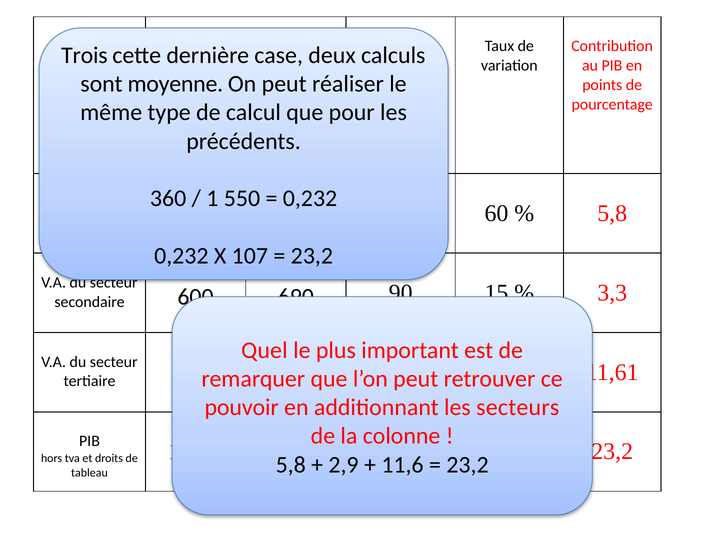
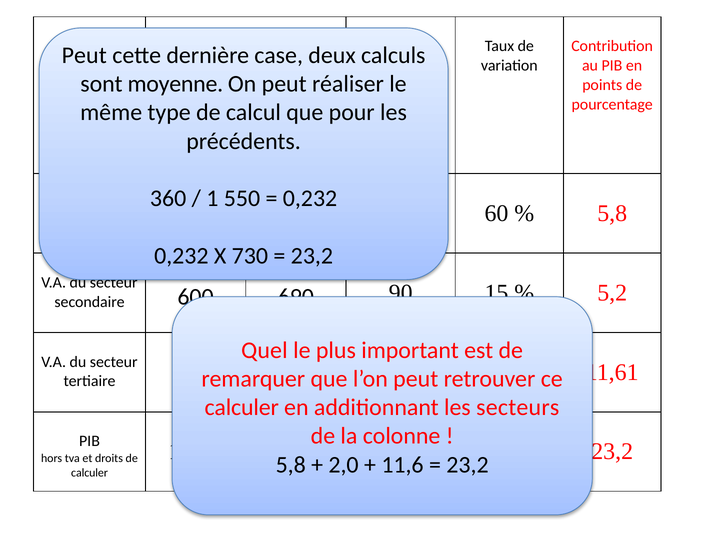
Trois: Trois -> Peut (84, 55)
107: 107 -> 730 (250, 256)
3,3: 3,3 -> 5,2 (612, 293)
pouvoir: pouvoir -> calculer (242, 408)
2,9: 2,9 -> 2,0 (344, 465)
tableau: tableau -> calculer (90, 473)
